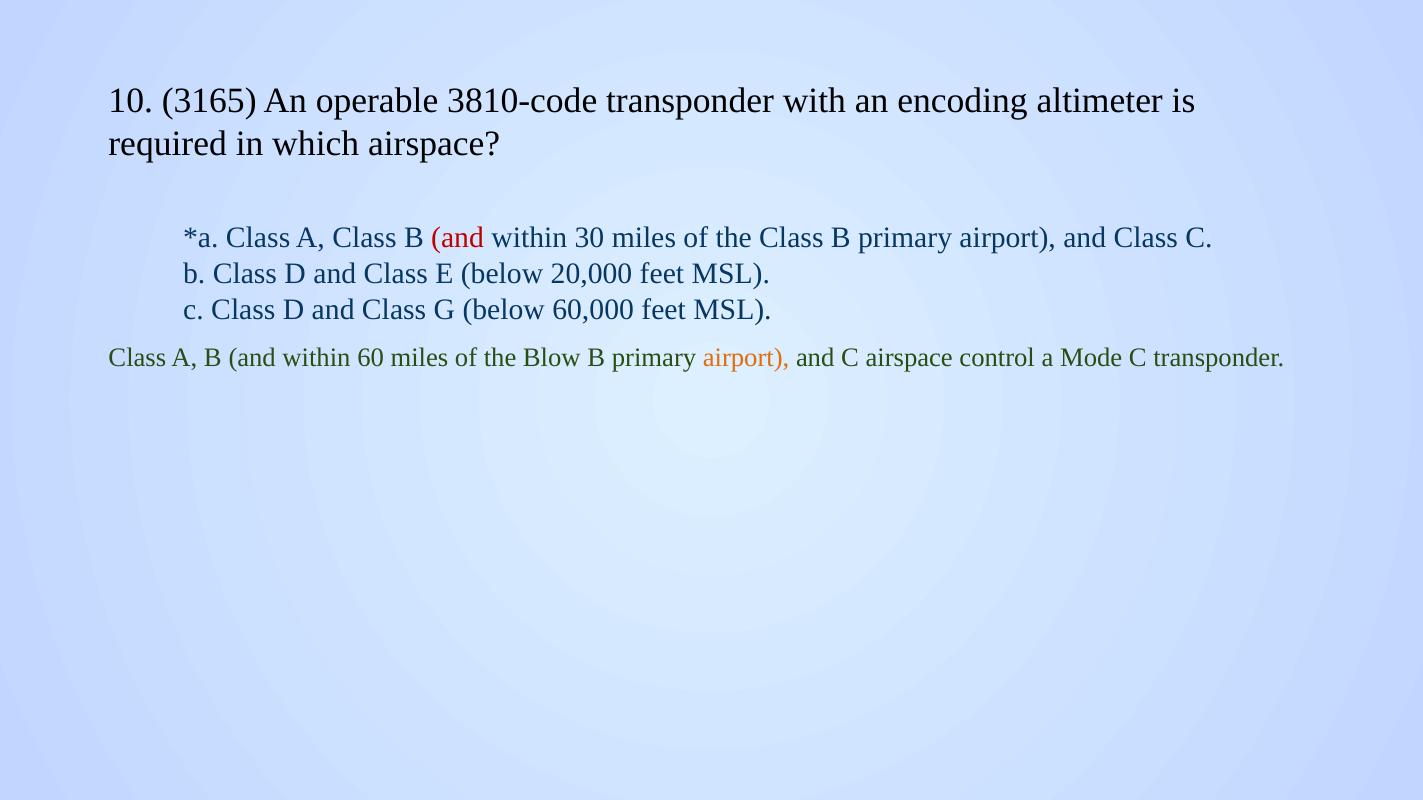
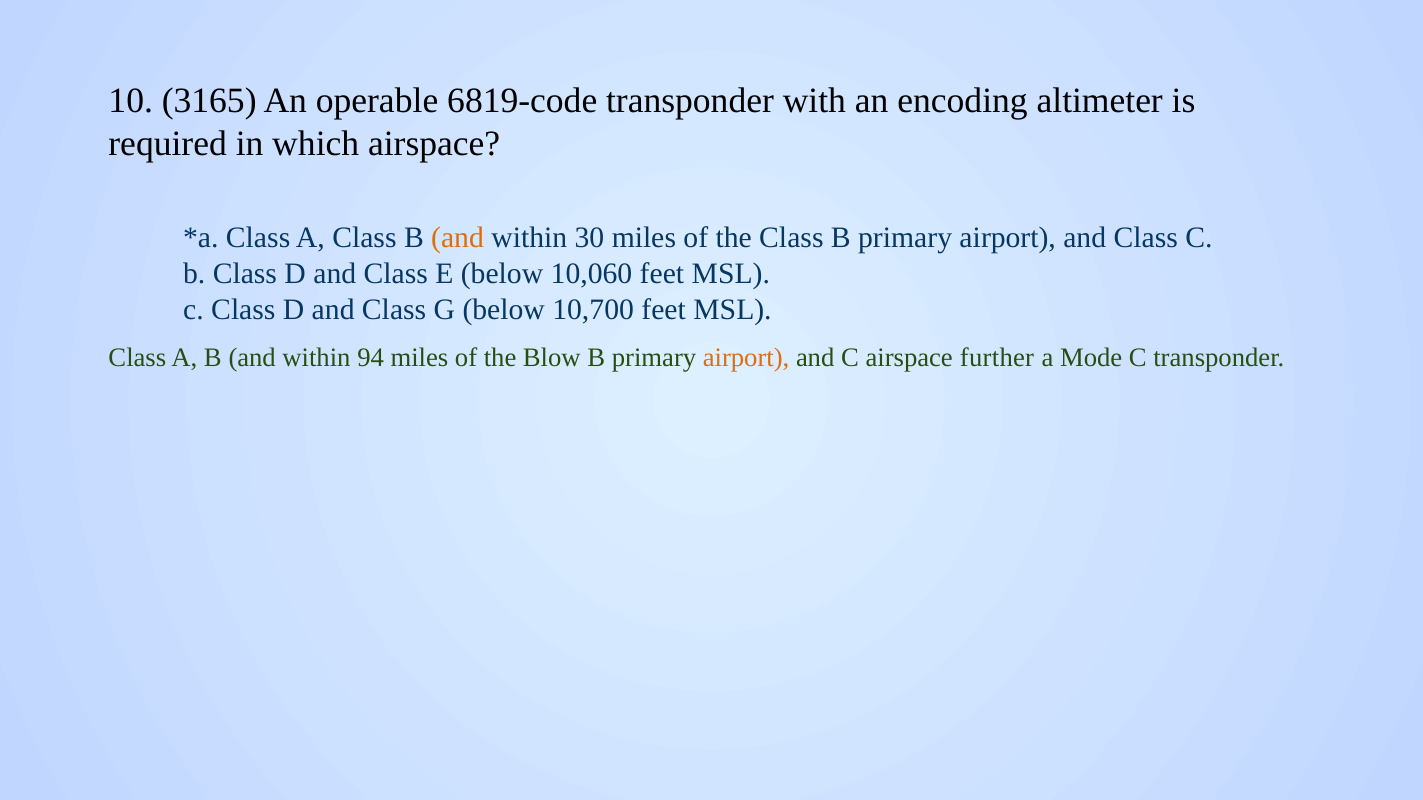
3810-code: 3810-code -> 6819-code (522, 101)
and colour: red -> orange (458, 238)
20,000: 20,000 -> 10,060 (591, 274)
60,000: 60,000 -> 10,700 (593, 310)
60: 60 -> 94 (371, 358)
control: control -> further (997, 358)
